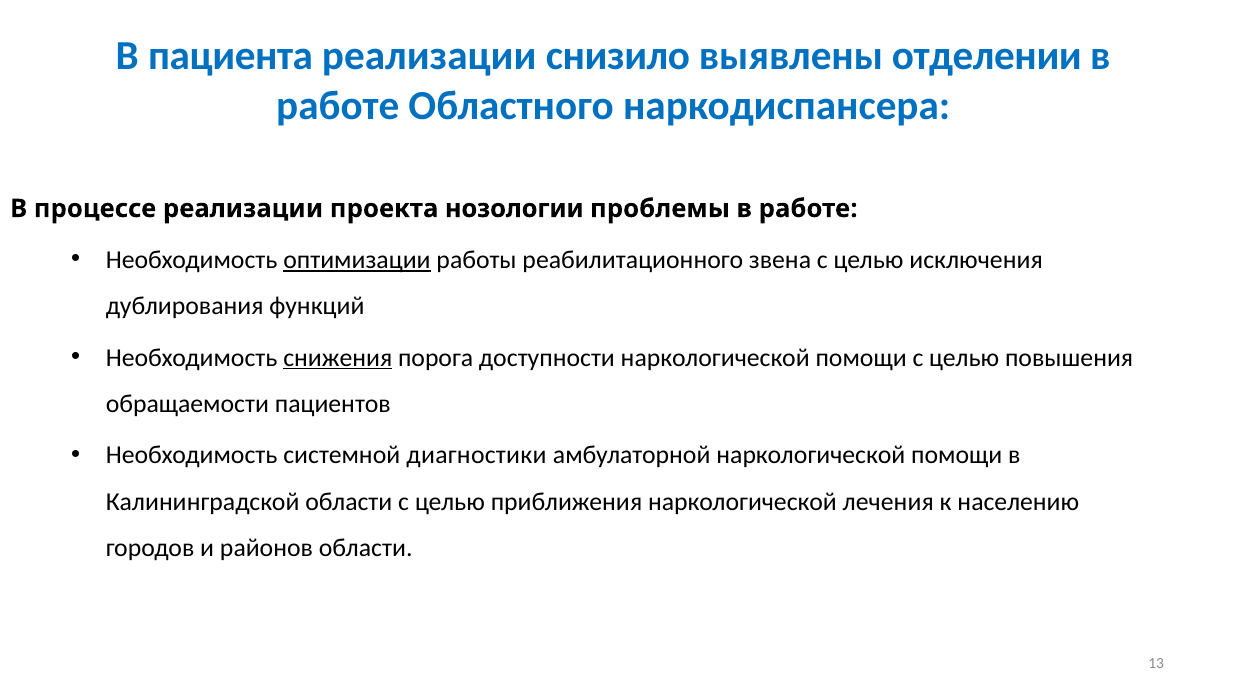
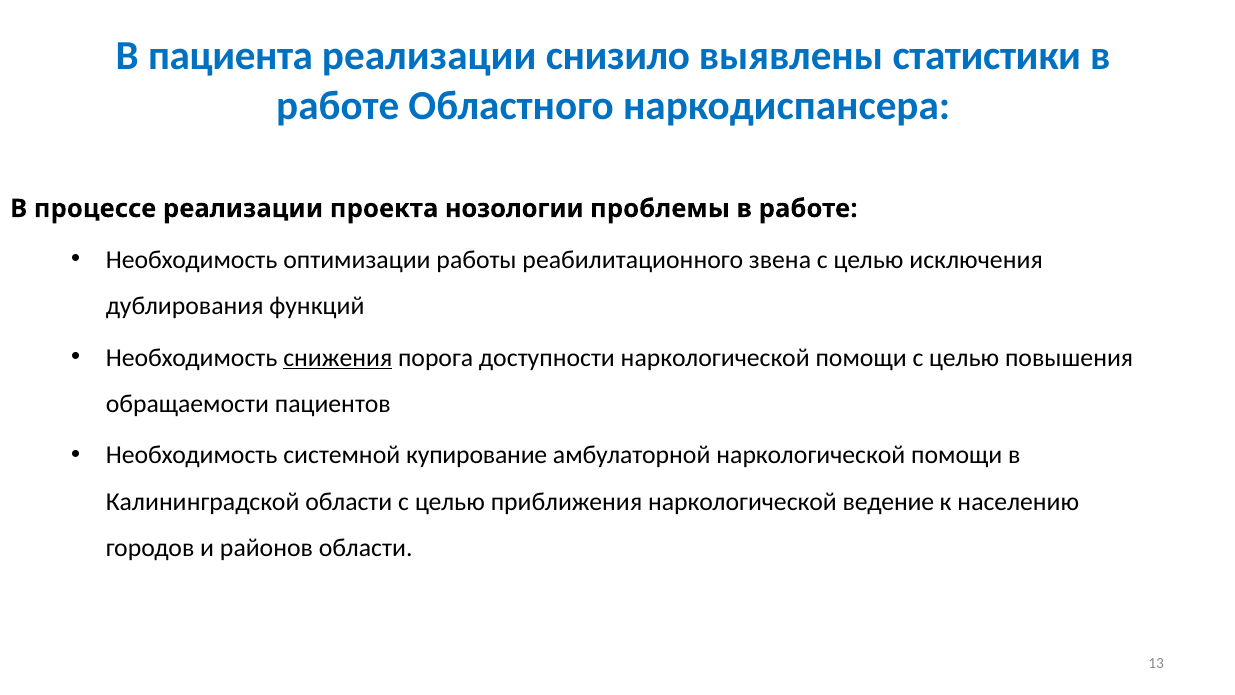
отделении: отделении -> статистики (987, 56)
оптимизации underline: present -> none (357, 260)
диагностики: диагностики -> купирование (477, 455)
лечения: лечения -> ведение (888, 502)
